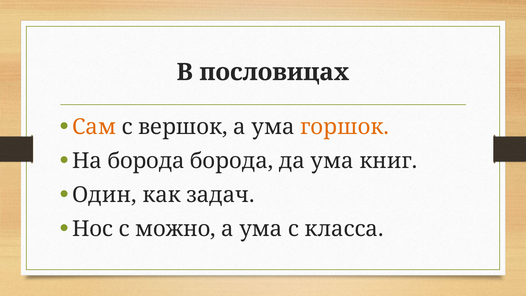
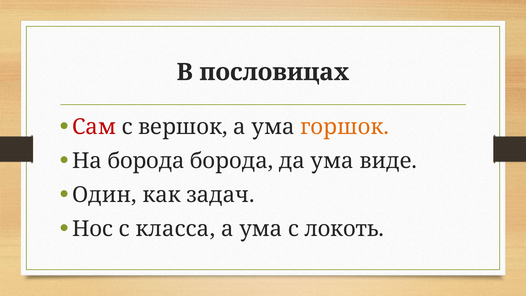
Сам colour: orange -> red (94, 127)
книг: книг -> виде (388, 161)
можно: можно -> класса (175, 229)
класса: класса -> локоть (344, 229)
